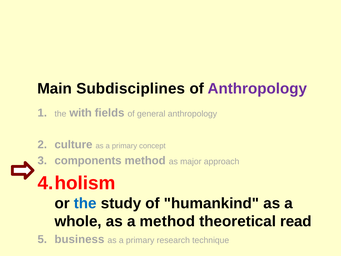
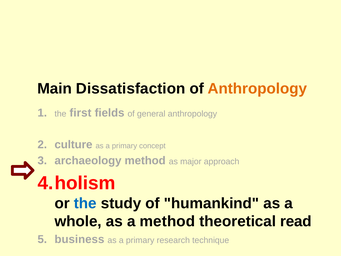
Subdisciplines: Subdisciplines -> Dissatisfaction (131, 89)
Anthropology colour: purple -> orange (257, 89)
with: with -> first (80, 113)
components: components -> archaeology (88, 160)
